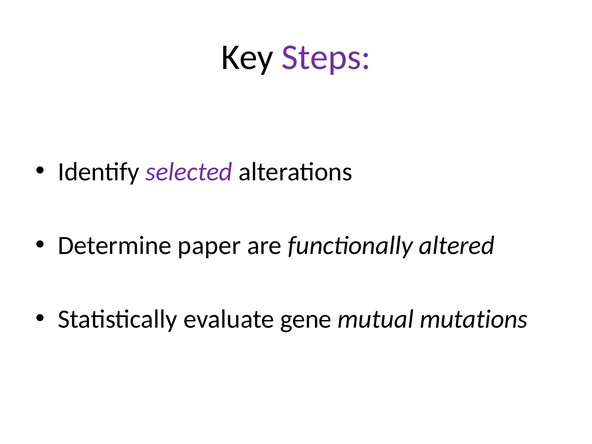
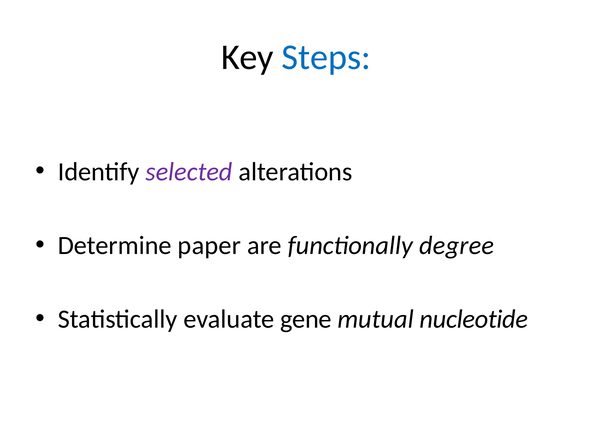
Steps colour: purple -> blue (326, 57)
altered: altered -> degree (457, 245)
mutations: mutations -> nucleotide (474, 319)
